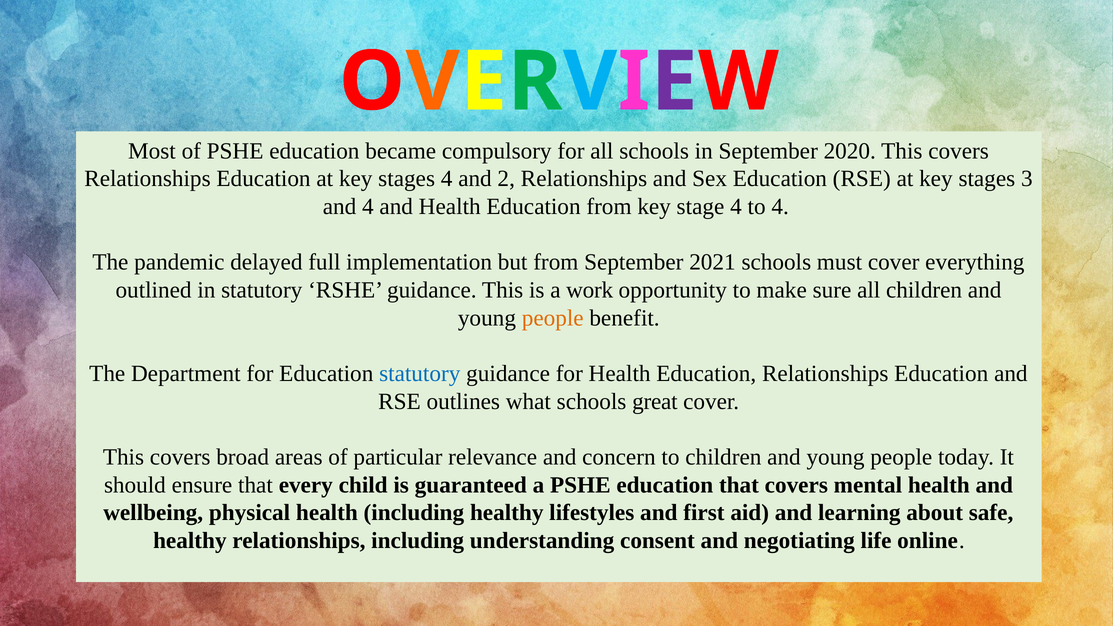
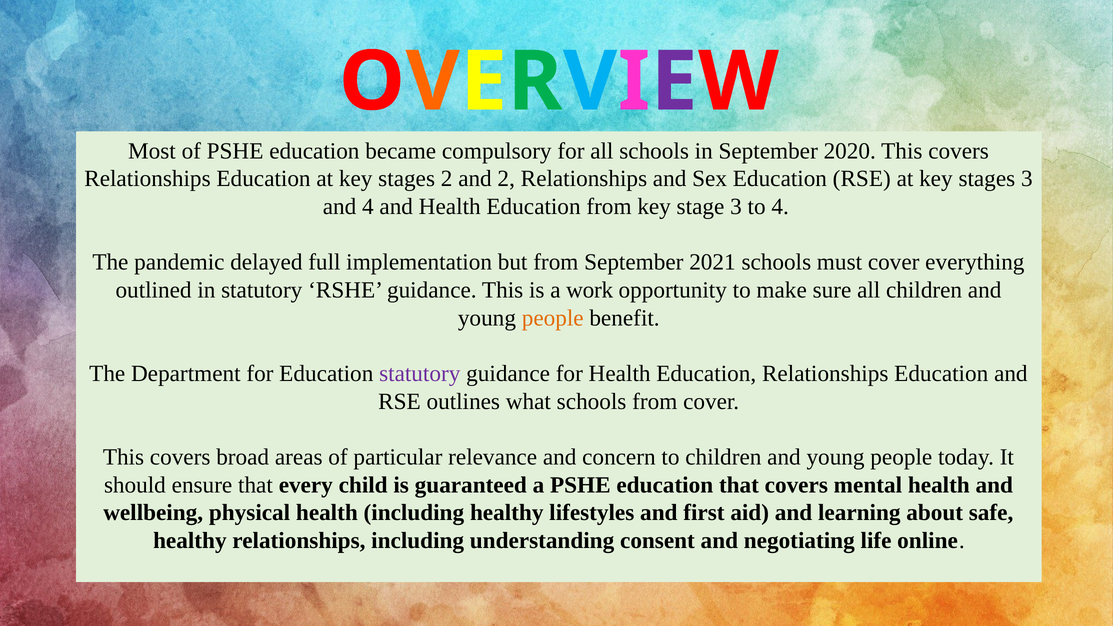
stages 4: 4 -> 2 (447, 179)
stage 4: 4 -> 3 (736, 207)
statutory colour: blue -> purple (420, 374)
schools great: great -> from (655, 402)
